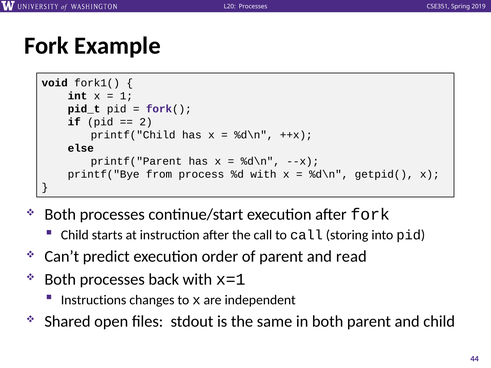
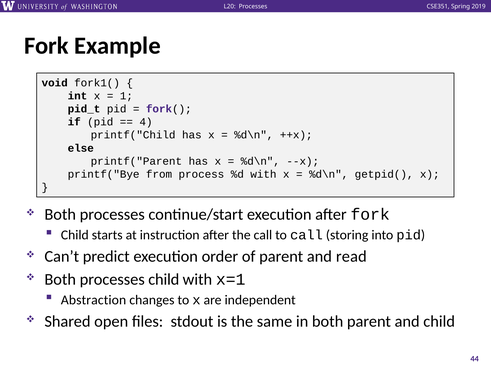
2: 2 -> 4 (146, 122)
processes back: back -> child (164, 280)
Instructions: Instructions -> Abstraction (94, 300)
